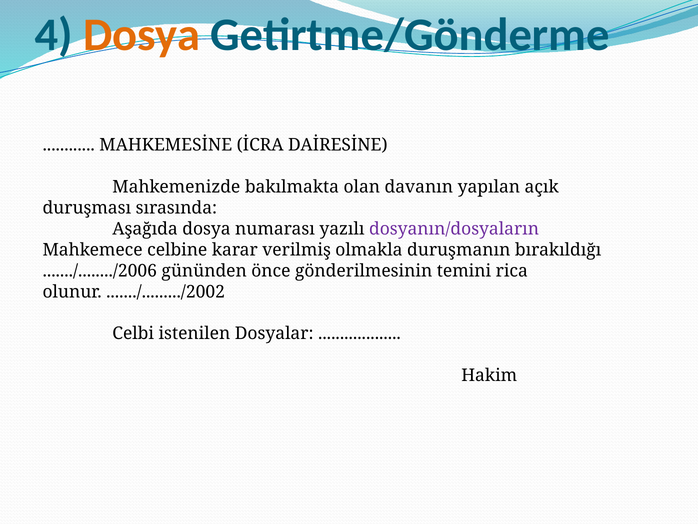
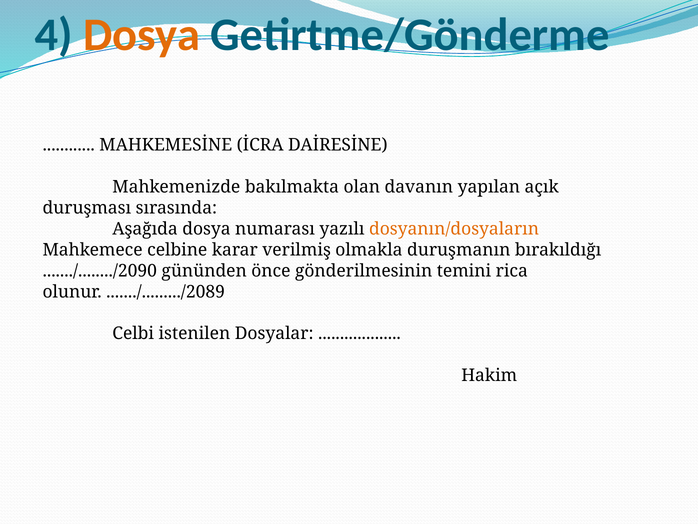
dosyanın/dosyaların colour: purple -> orange (454, 229)
......./......../2006: ......./......../2006 -> ......./......../2090 (100, 271)
......./........./2002: ......./........./2002 -> ......./........./2089 (166, 291)
